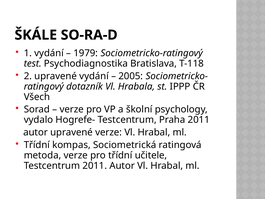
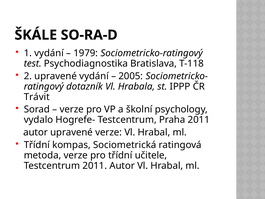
Všech: Všech -> Trávit (37, 97)
